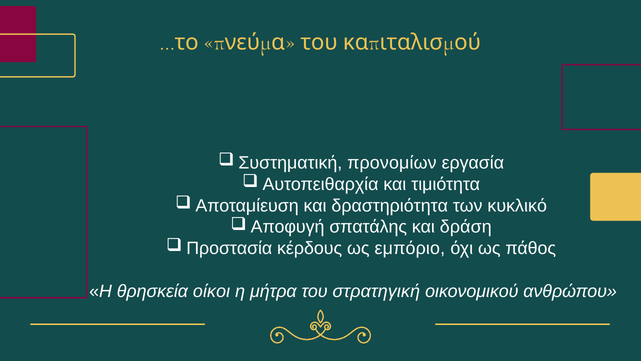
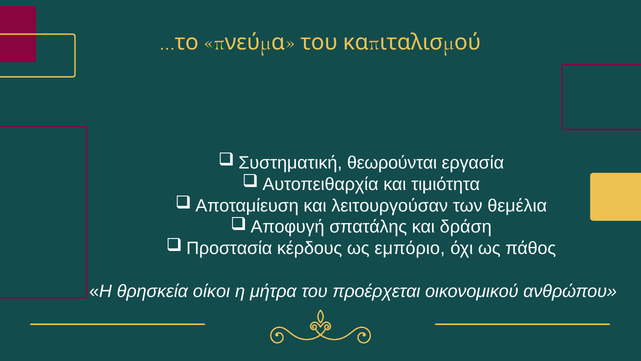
προνομίων: προνομίων -> θεωρούνται (392, 163)
δραστηριότητα: δραστηριότητα -> λειτουργούσαν (390, 205)
κυκλικό: κυκλικό -> θεμέλια (517, 205)
στρατηγική: στρατηγική -> προέρχεται (376, 291)
